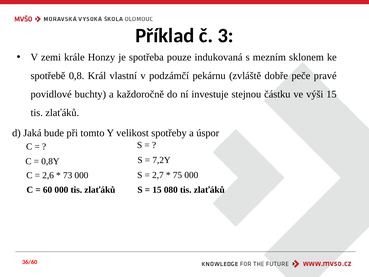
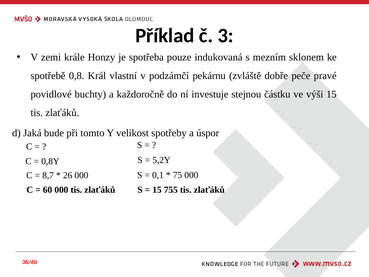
7,2Y: 7,2Y -> 5,2Y (162, 160)
2,7: 2,7 -> 0,1 (158, 175)
2,6: 2,6 -> 8,7 (48, 175)
73: 73 -> 26 (68, 175)
080: 080 -> 755 (171, 190)
